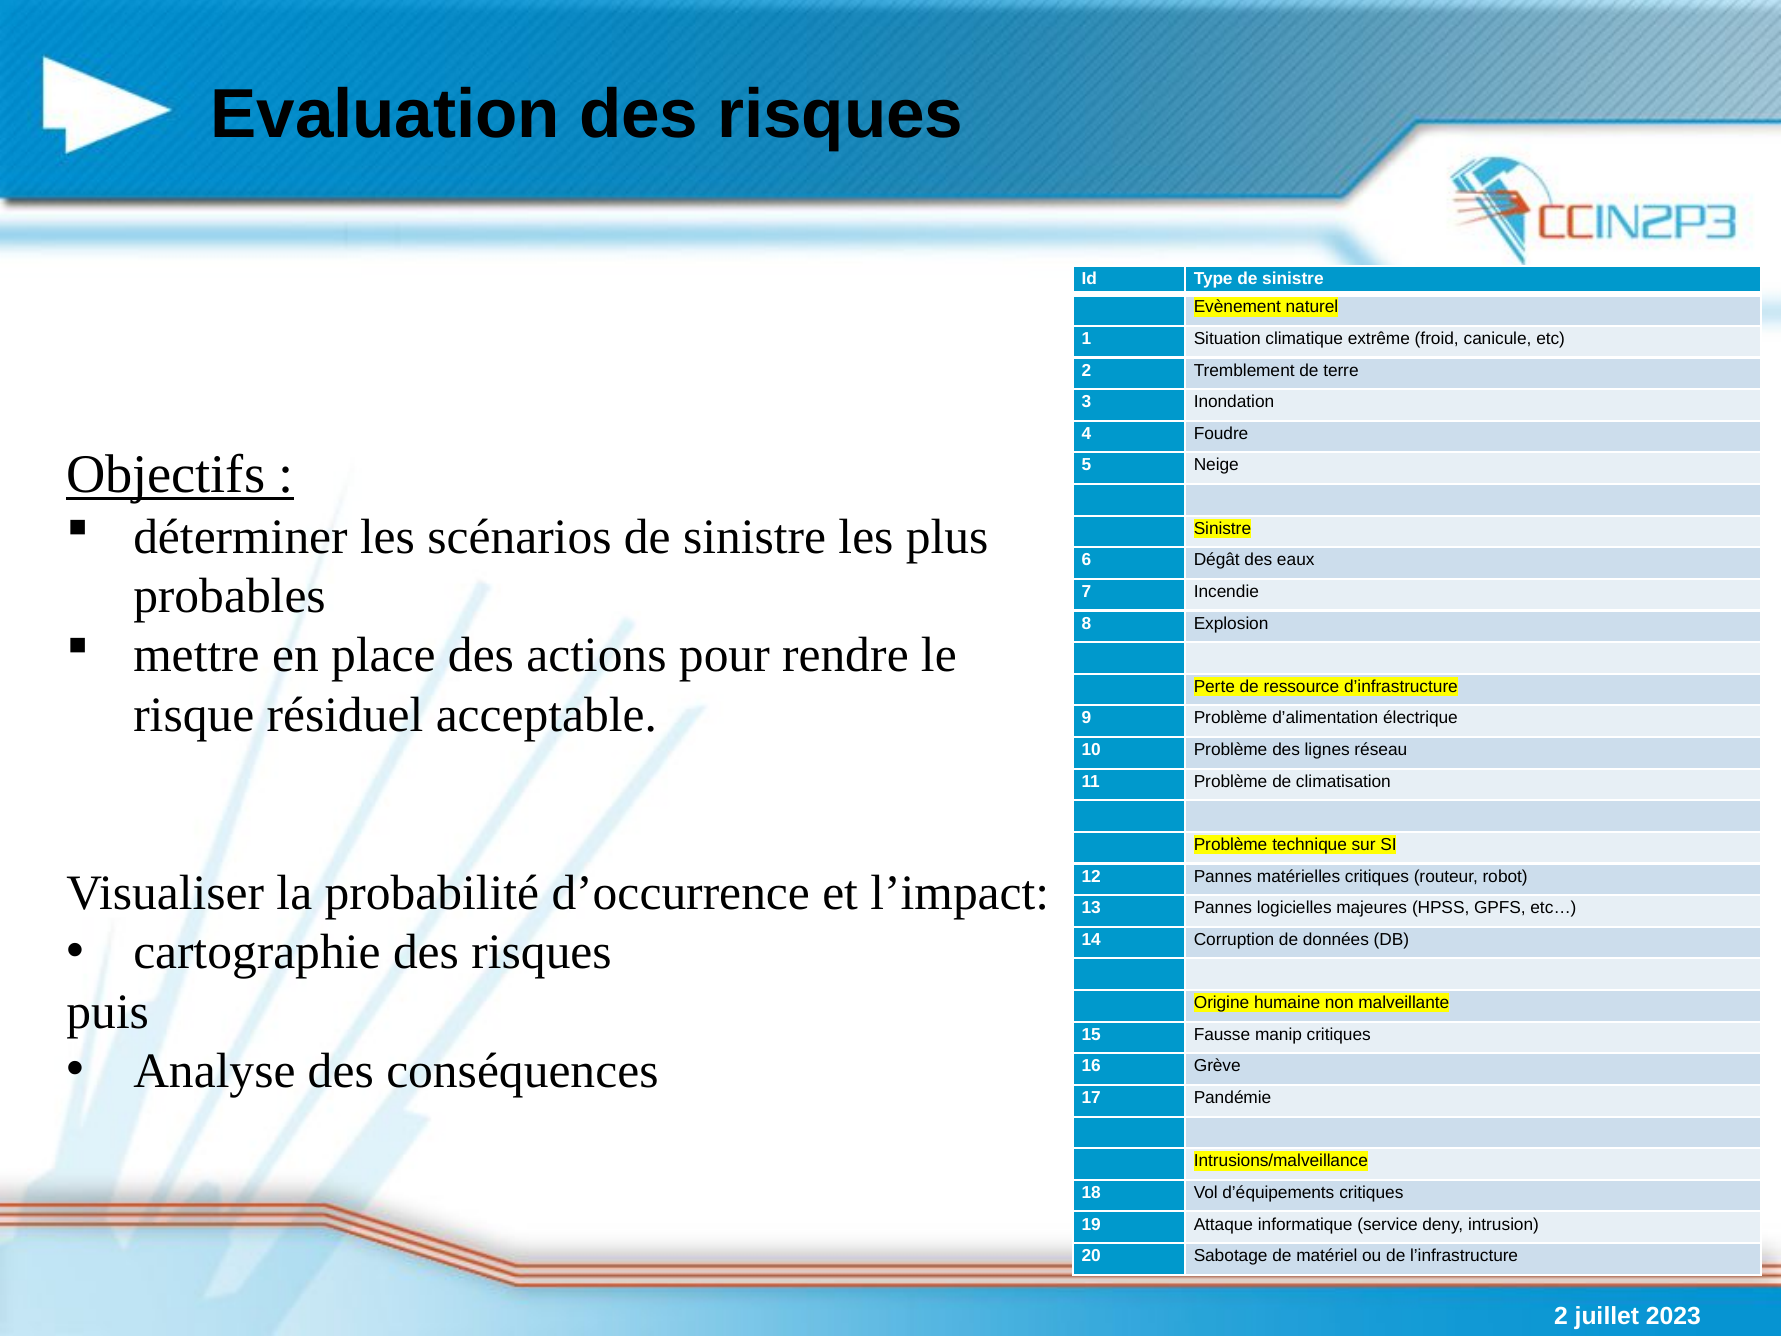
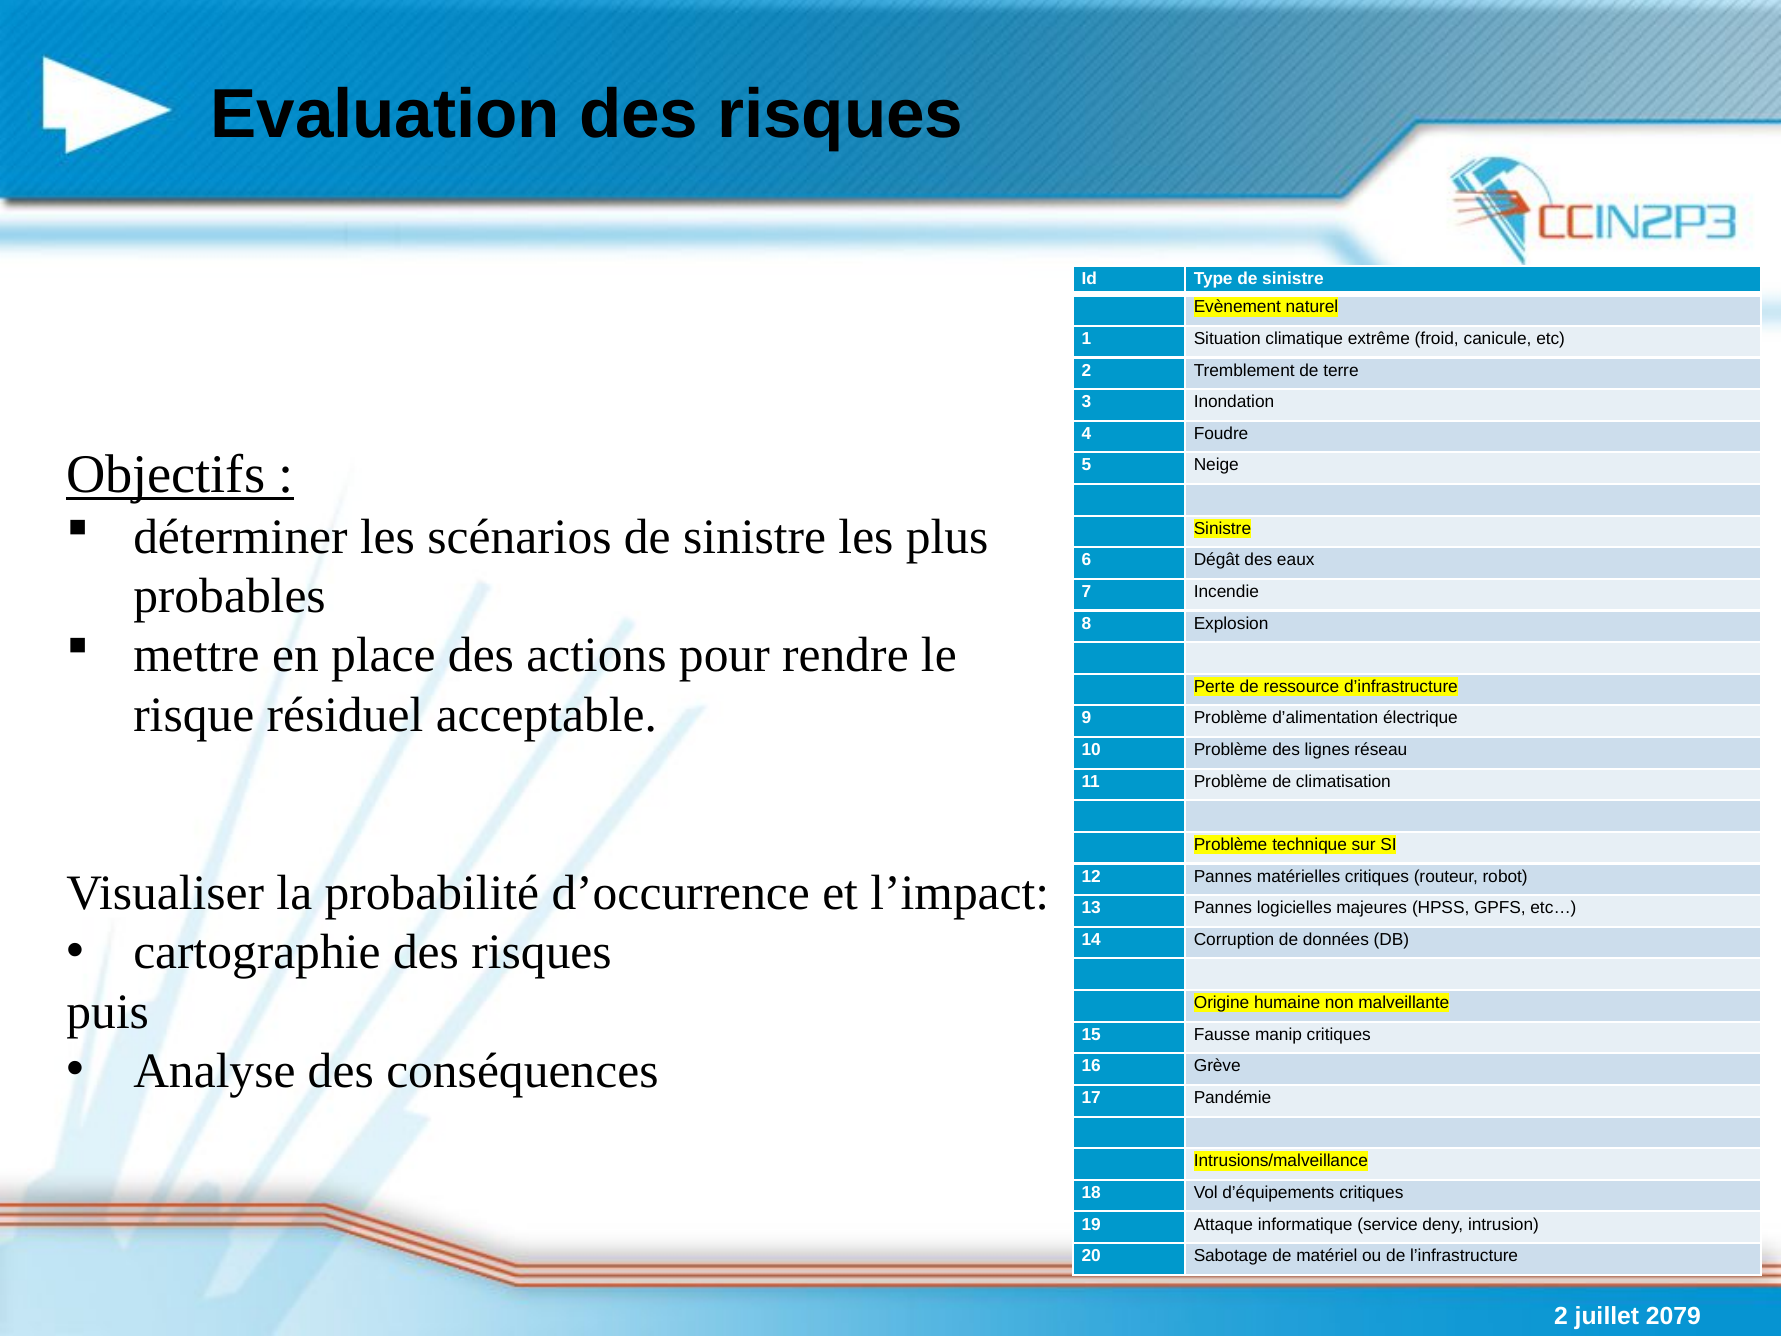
2023: 2023 -> 2079 (1673, 1316)
